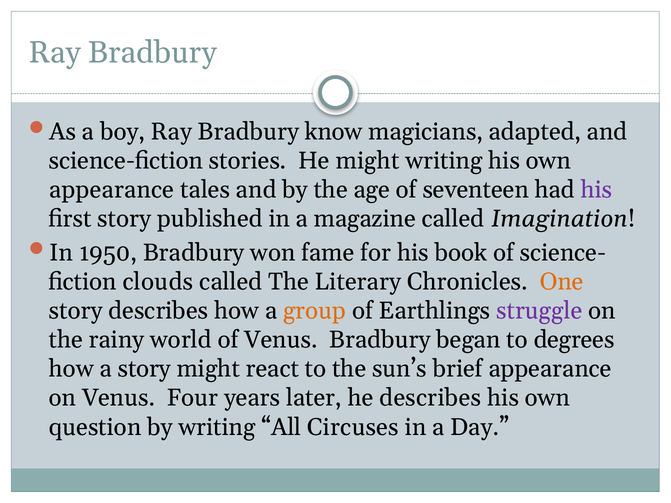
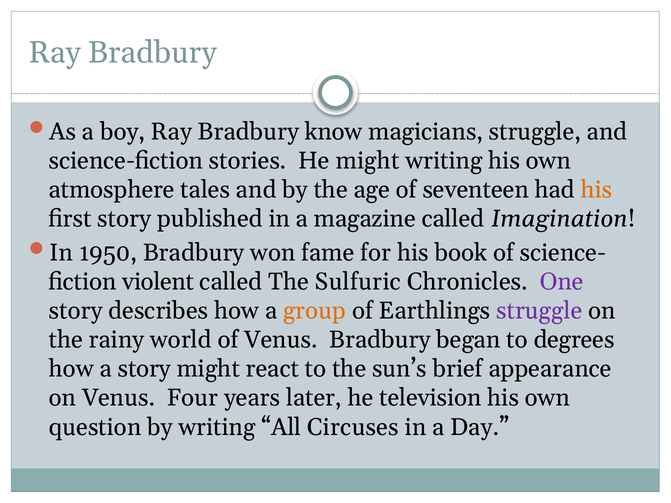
magicians adapted: adapted -> struggle (535, 132)
appearance: appearance -> atmosphere (112, 190)
his colour: purple -> orange (597, 190)
clouds: clouds -> violent (158, 282)
Literary: Literary -> Sulfuric (358, 282)
One colour: orange -> purple (562, 282)
he describes: describes -> television (430, 398)
